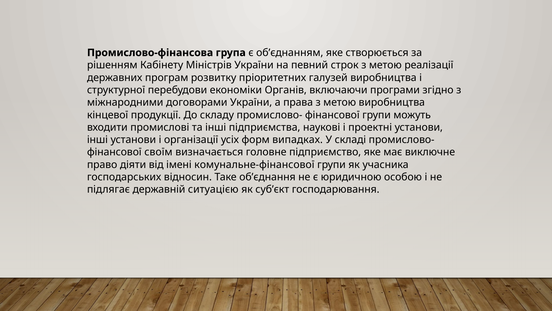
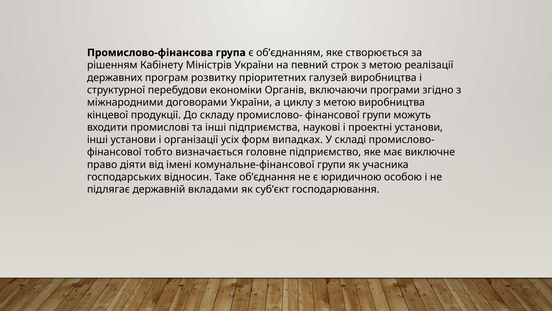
права: права -> циклу (298, 102)
своїм: своїм -> тобто (158, 152)
ситуацією: ситуацією -> вкладами (213, 189)
